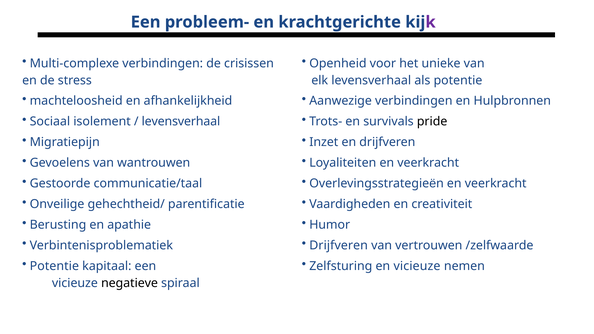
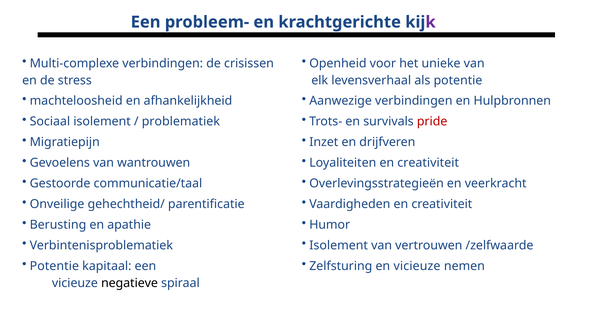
levensverhaal: levensverhaal -> problematiek (181, 122)
pride colour: black -> red (432, 122)
Loyaliteiten en veerkracht: veerkracht -> creativiteit (428, 163)
Drijfveren: Drijfveren -> Isolement (339, 245)
